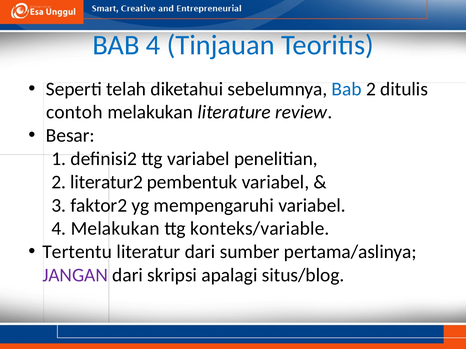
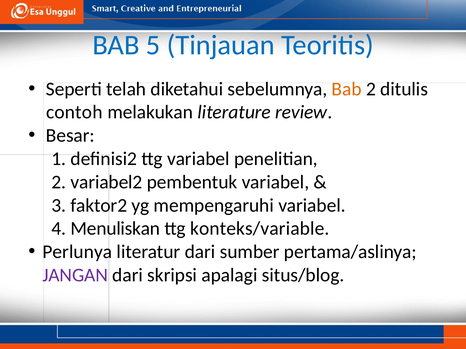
BAB 4: 4 -> 5 (153, 45)
Bab colour: blue -> orange (347, 89)
literatur2: literatur2 -> variabel2 (107, 182)
4 Melakukan: Melakukan -> Menuliskan (115, 229)
Tertentu: Tertentu -> Perlunya (77, 252)
